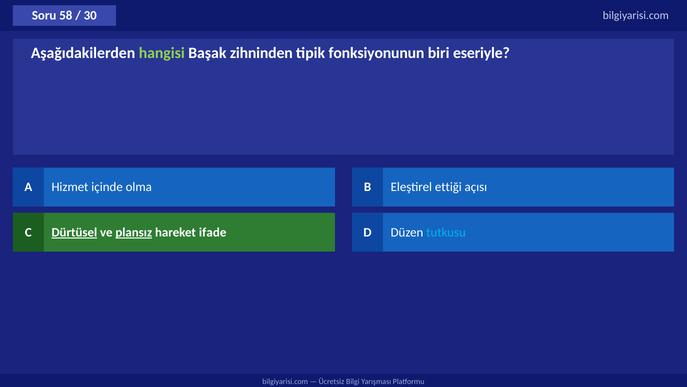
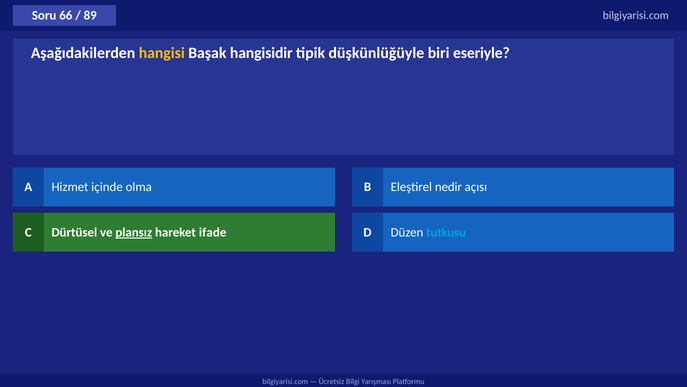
58: 58 -> 66 (66, 16)
30: 30 -> 89 (90, 16)
hangisi colour: light green -> yellow (162, 53)
zihninden: zihninden -> hangisidir (261, 53)
fonksiyonunun: fonksiyonunun -> düşkünlüğüyle (376, 53)
ettiği: ettiği -> nedir (448, 187)
Dürtüsel underline: present -> none (74, 232)
